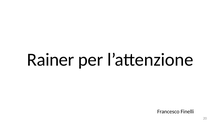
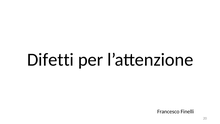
Rainer: Rainer -> Difetti (50, 60)
